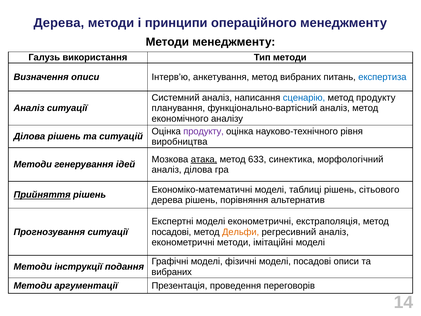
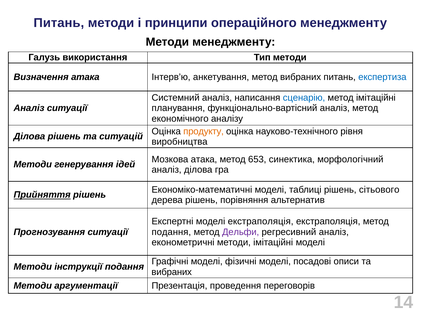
Дерева: Дерева -> Питань (59, 23)
Визначення описи: описи -> атака (85, 77)
метод продукту: продукту -> імітаційні (376, 98)
продукту colour: purple -> orange (204, 131)
атака underline: present -> none (204, 159)
633: 633 -> 653 (257, 159)
моделі економетричні: економетричні -> екстраполяція (261, 221)
посадові: посадові -> подання (171, 232)
Дельфи colour: orange -> purple (241, 232)
